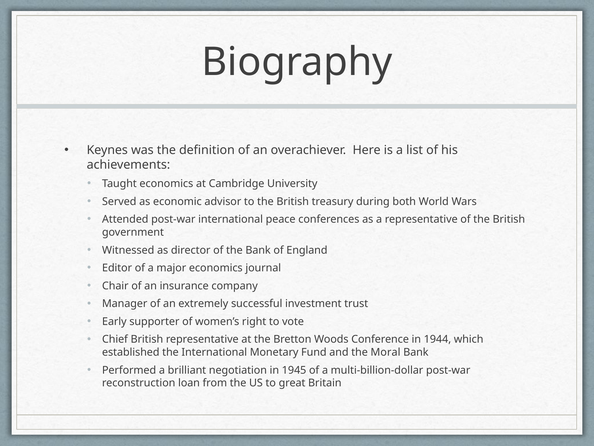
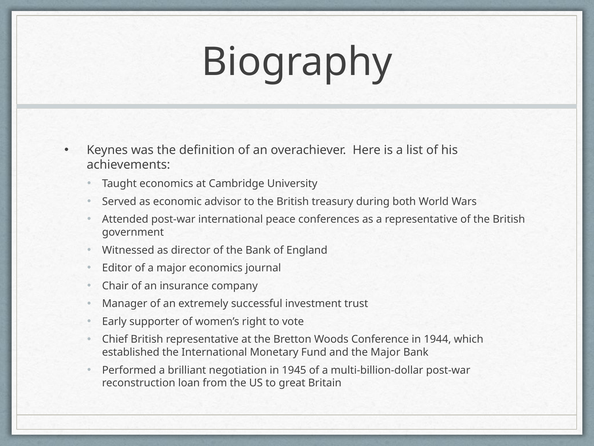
the Moral: Moral -> Major (386, 352)
